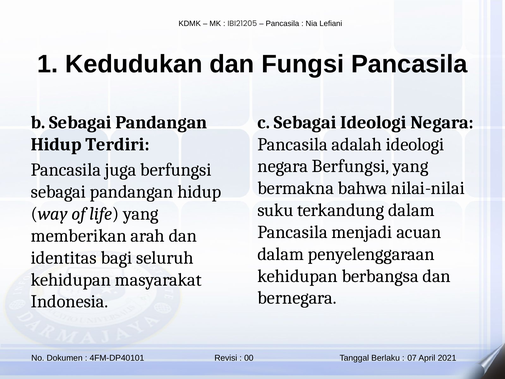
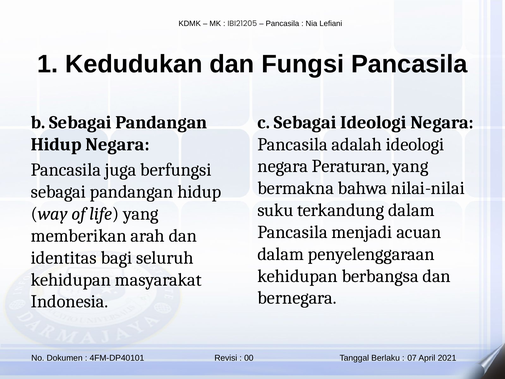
Hidup Terdiri: Terdiri -> Negara (118, 144)
negara Berfungsi: Berfungsi -> Peraturan (351, 166)
